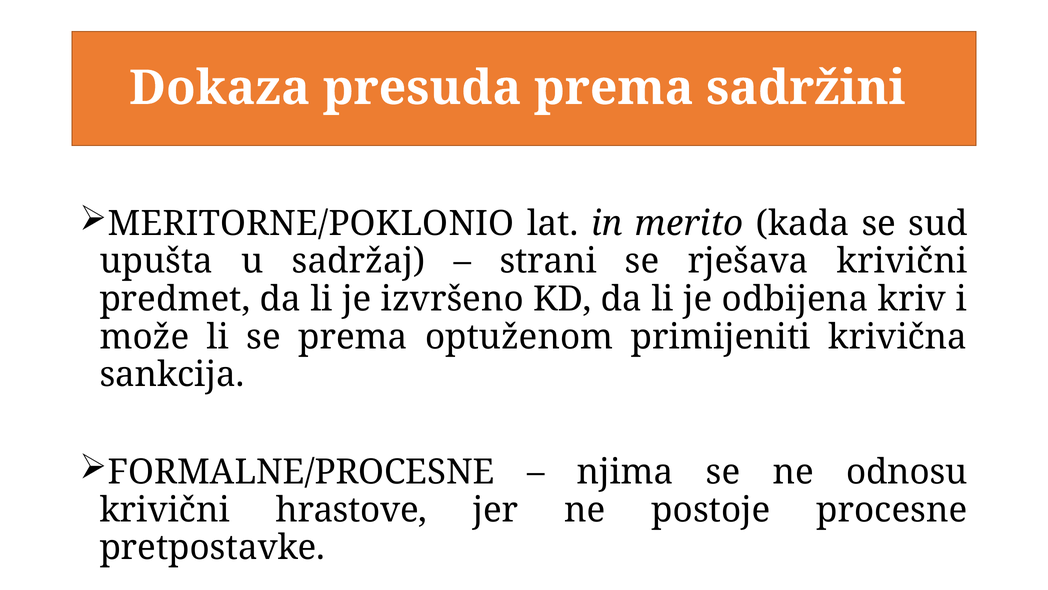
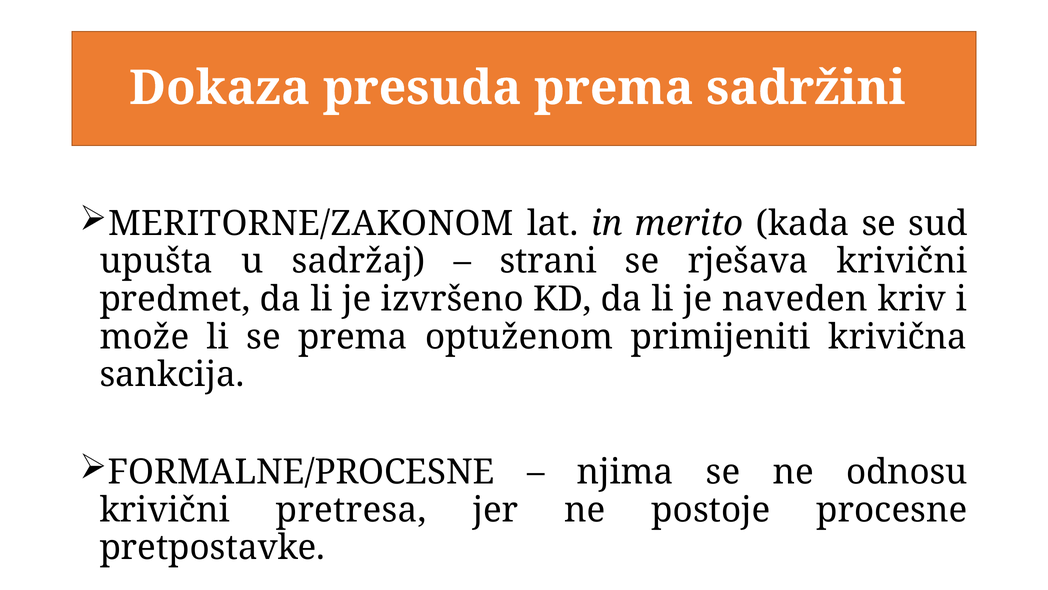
MERITORNE/POKLONIO: MERITORNE/POKLONIO -> MERITORNE/ZAKONOM (311, 223)
odbijena: odbijena -> naveden (795, 299)
hrastove: hrastove -> pretresa (351, 510)
